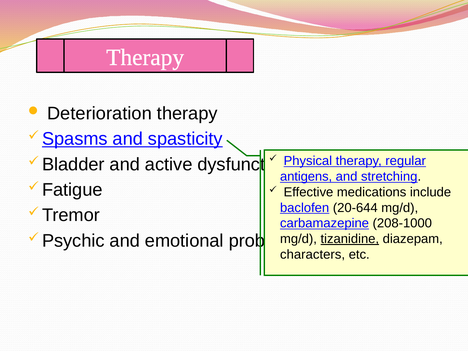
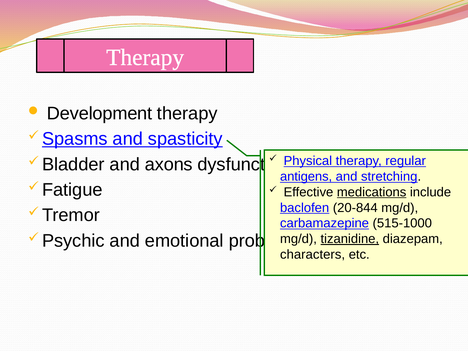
Deterioration: Deterioration -> Development (100, 114)
active: active -> axons (169, 164)
medications underline: none -> present (372, 192)
20-644: 20-644 -> 20-844 (355, 208)
208-1000: 208-1000 -> 515-1000 (402, 223)
